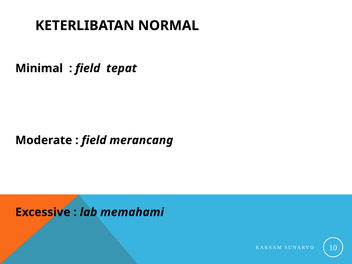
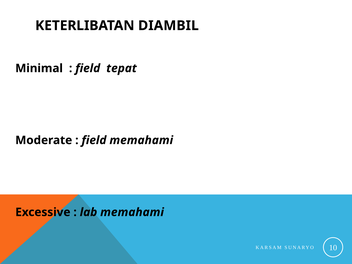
NORMAL: NORMAL -> DIAMBIL (168, 26)
field merancang: merancang -> memahami (141, 140)
